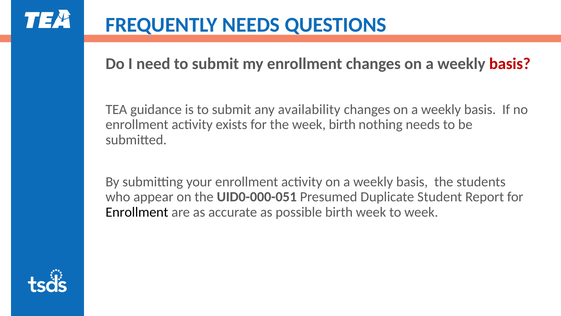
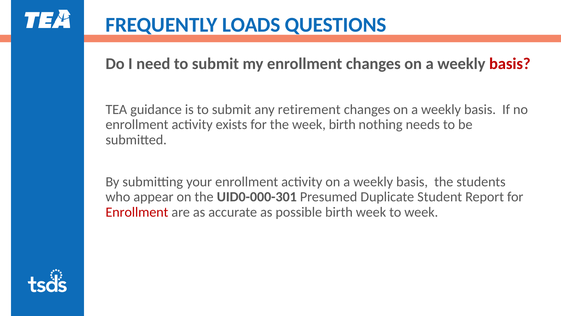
FREQUENTLY NEEDS: NEEDS -> LOADS (251, 25)
availability: availability -> retirement (309, 109)
UID0-000-051: UID0-000-051 -> UID0-000-301 (257, 197)
Enrollment colour: black -> red (137, 212)
